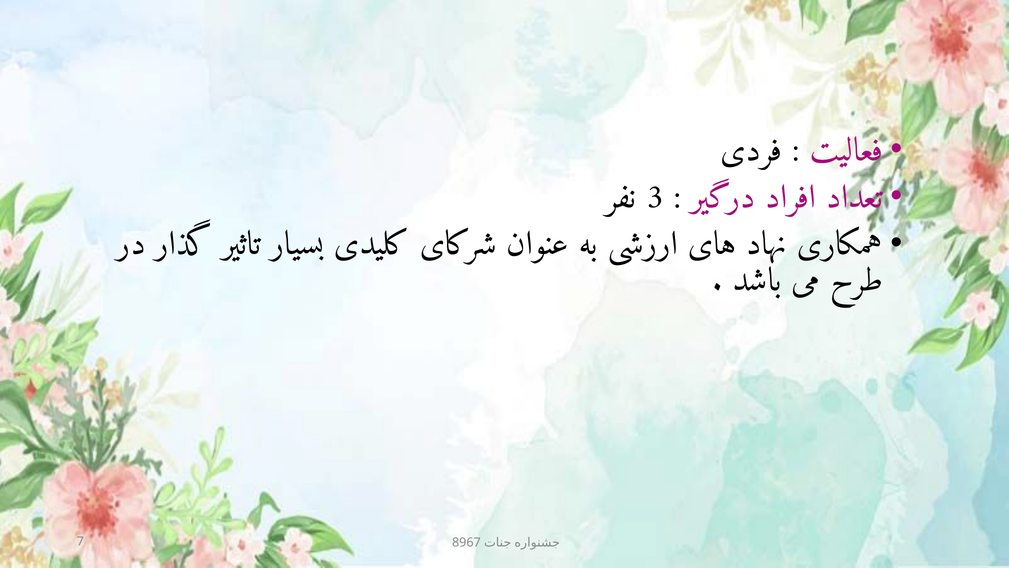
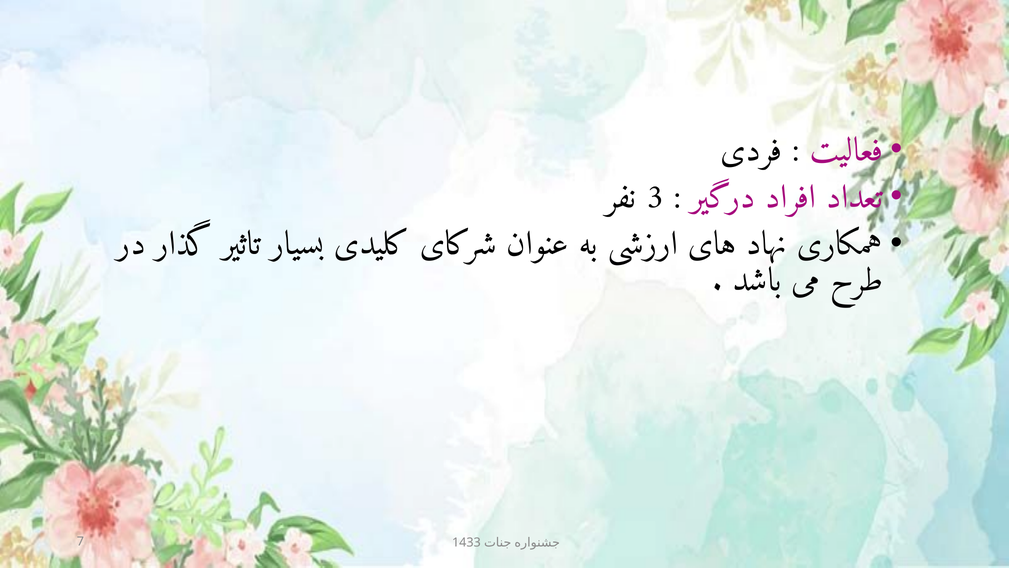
8967: 8967 -> 1433 (466, 542)
